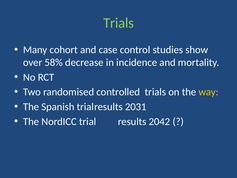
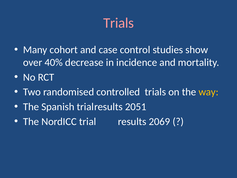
Trials colour: light green -> pink (119, 23)
58%: 58% -> 40% (54, 62)
2031: 2031 -> 2051 (136, 107)
2042: 2042 -> 2069 (159, 121)
